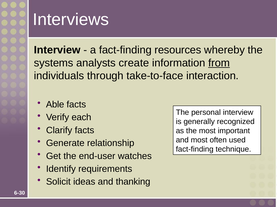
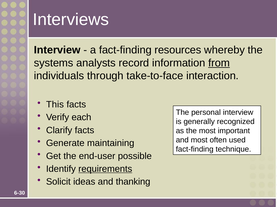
create: create -> record (134, 63)
Able: Able -> This (55, 105)
relationship: relationship -> maintaining (111, 144)
watches: watches -> possible (135, 157)
requirements underline: none -> present (105, 169)
